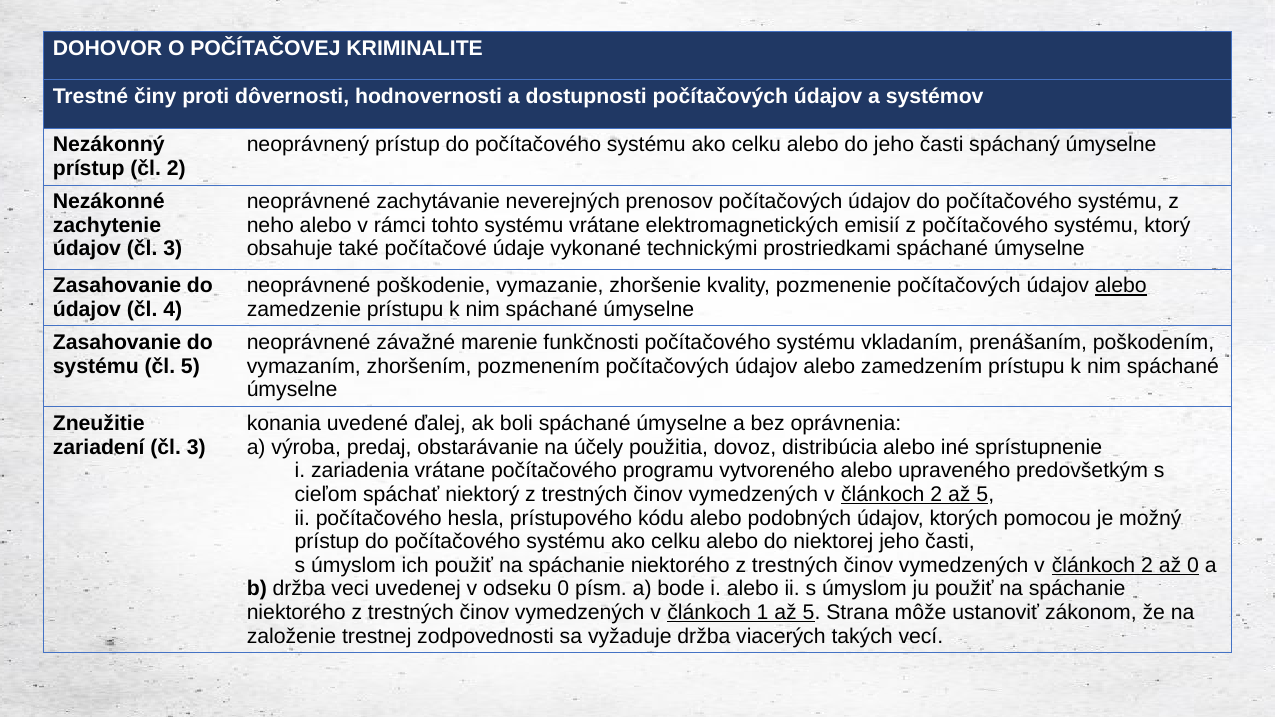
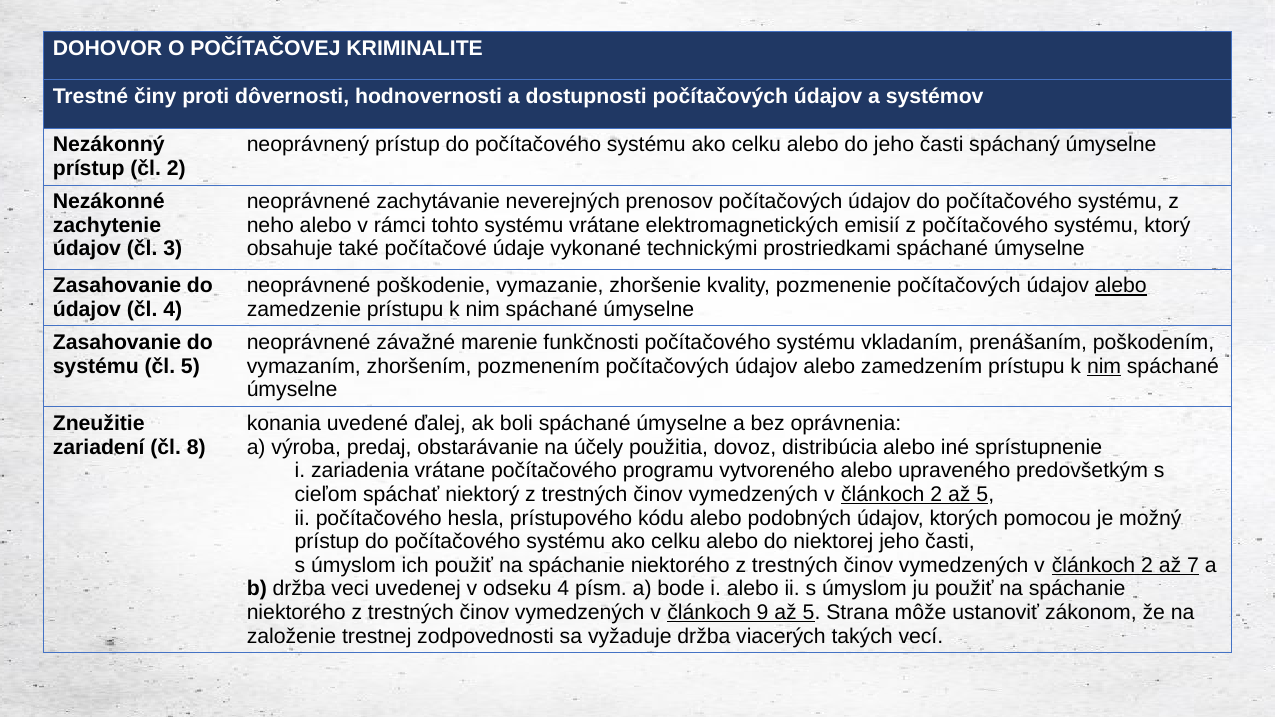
nim underline: none -> present (1104, 366)
zariadení čl 3: 3 -> 8 (196, 447)
až 0: 0 -> 7 (1193, 565)
odseku 0: 0 -> 4 (563, 589)
1: 1 -> 9 (763, 613)
